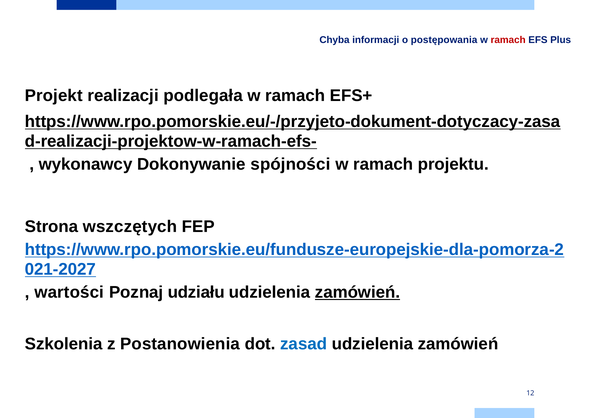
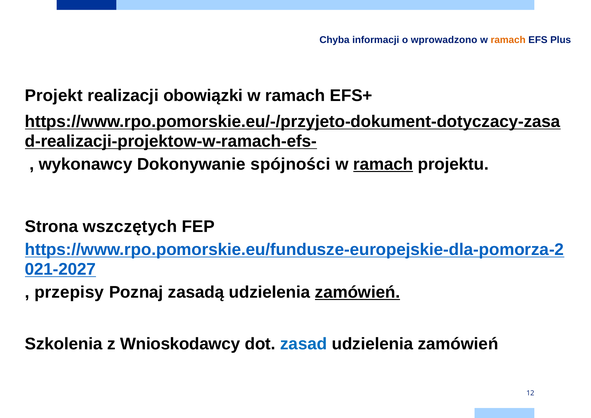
postępowania: postępowania -> wprowadzono (444, 40)
ramach colour: red -> orange (508, 40)
podlegała: podlegała -> obowiązki (203, 96)
ramach underline: none -> present (383, 164)
wartości: wartości -> przepisy (69, 292)
udziału: udziału -> zasadą (196, 292)
Postanowienia: Postanowienia -> Wnioskodawcy (180, 344)
